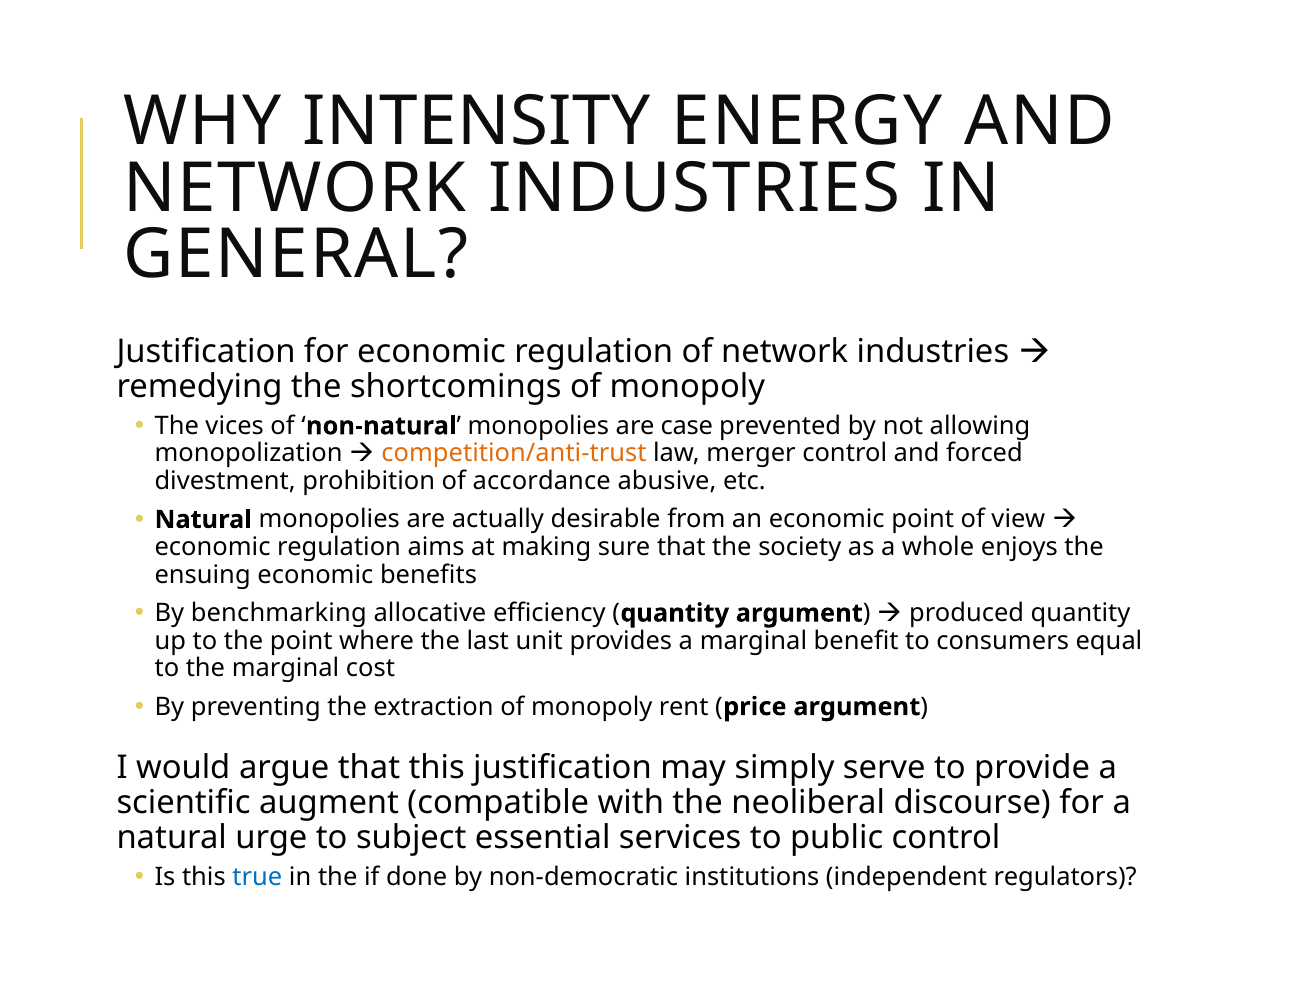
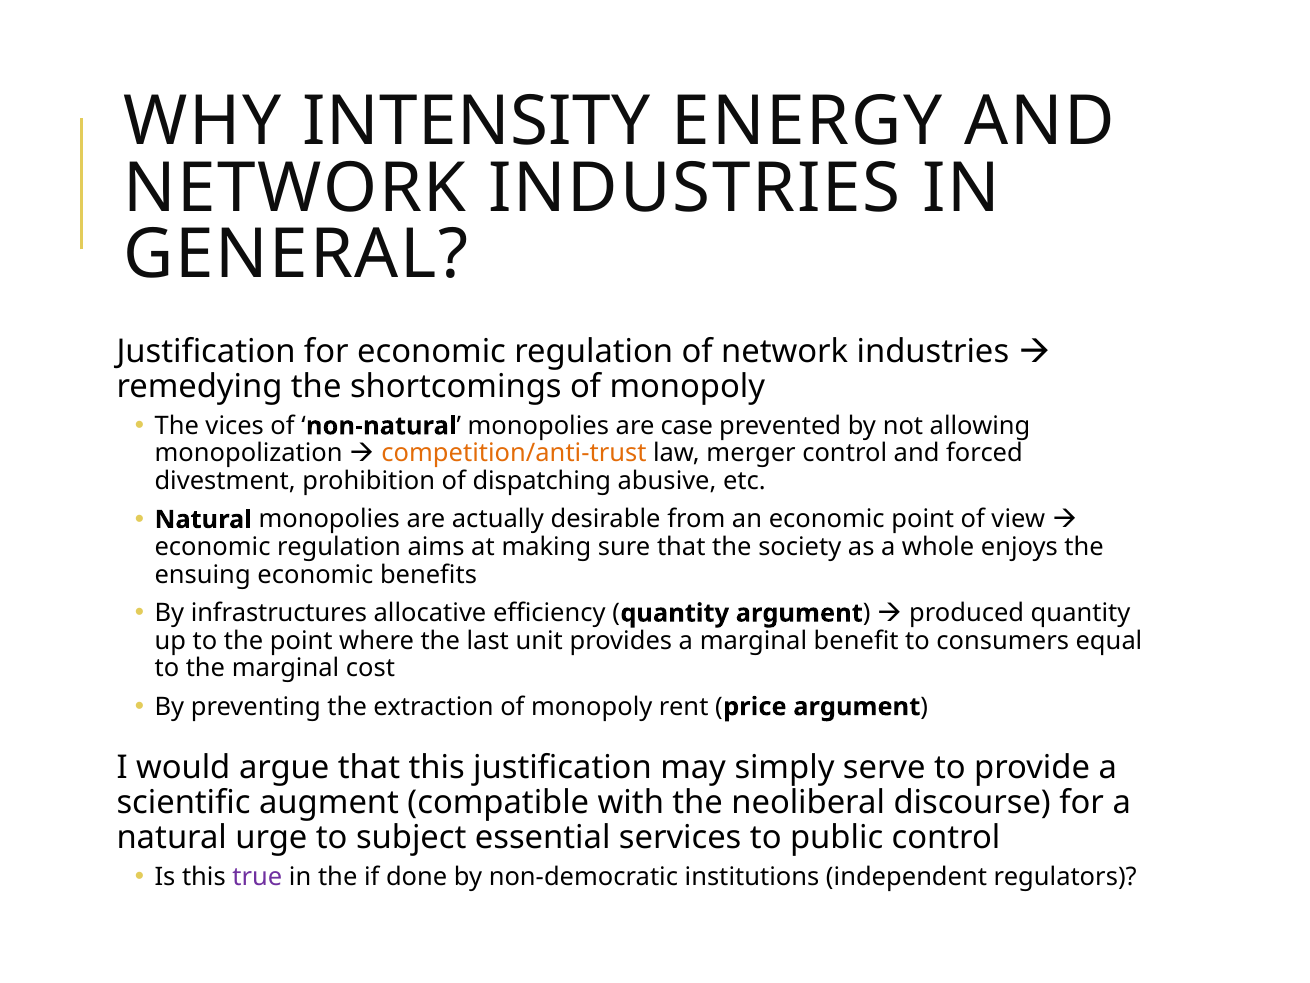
accordance: accordance -> dispatching (542, 481)
benchmarking: benchmarking -> infrastructures (279, 613)
true colour: blue -> purple (257, 877)
